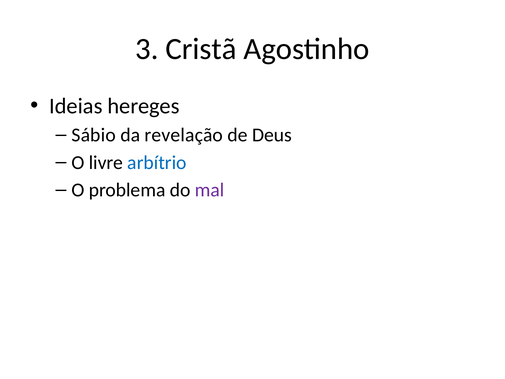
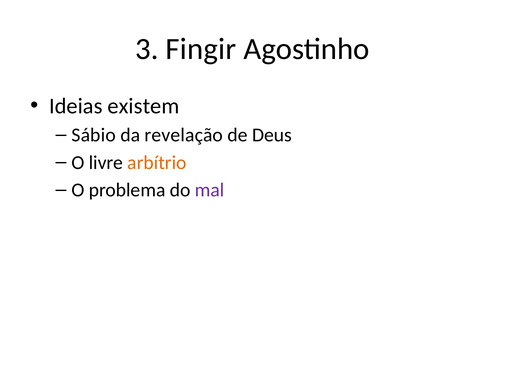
Cristã: Cristã -> Fingir (201, 49)
hereges: hereges -> existem (143, 106)
arbítrio colour: blue -> orange (157, 162)
